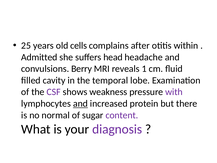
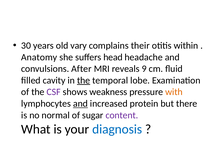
25: 25 -> 30 (26, 46)
cells: cells -> vary (79, 46)
after: after -> their (140, 46)
Admitted: Admitted -> Anatomy (39, 57)
Berry: Berry -> After (81, 69)
1: 1 -> 9 (144, 69)
the underline: none -> present (84, 80)
with colour: purple -> orange (174, 92)
diagnosis colour: purple -> blue (117, 129)
